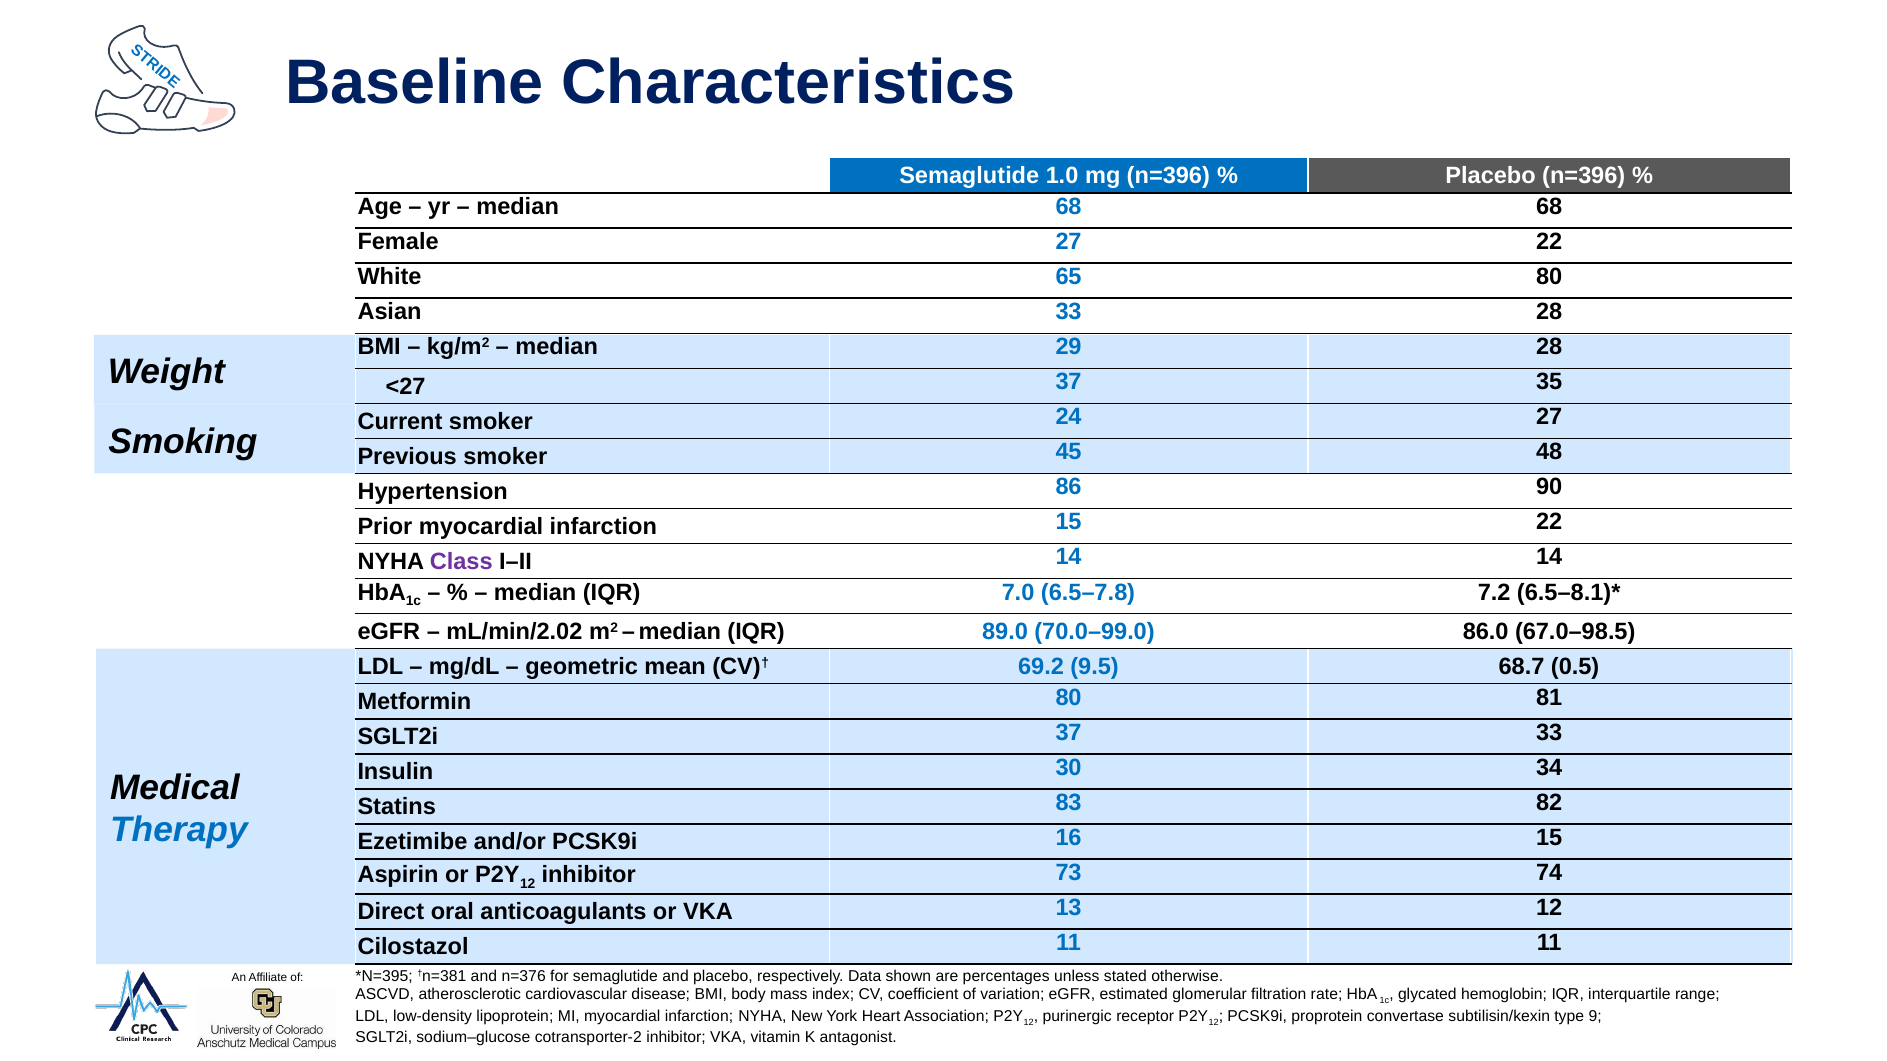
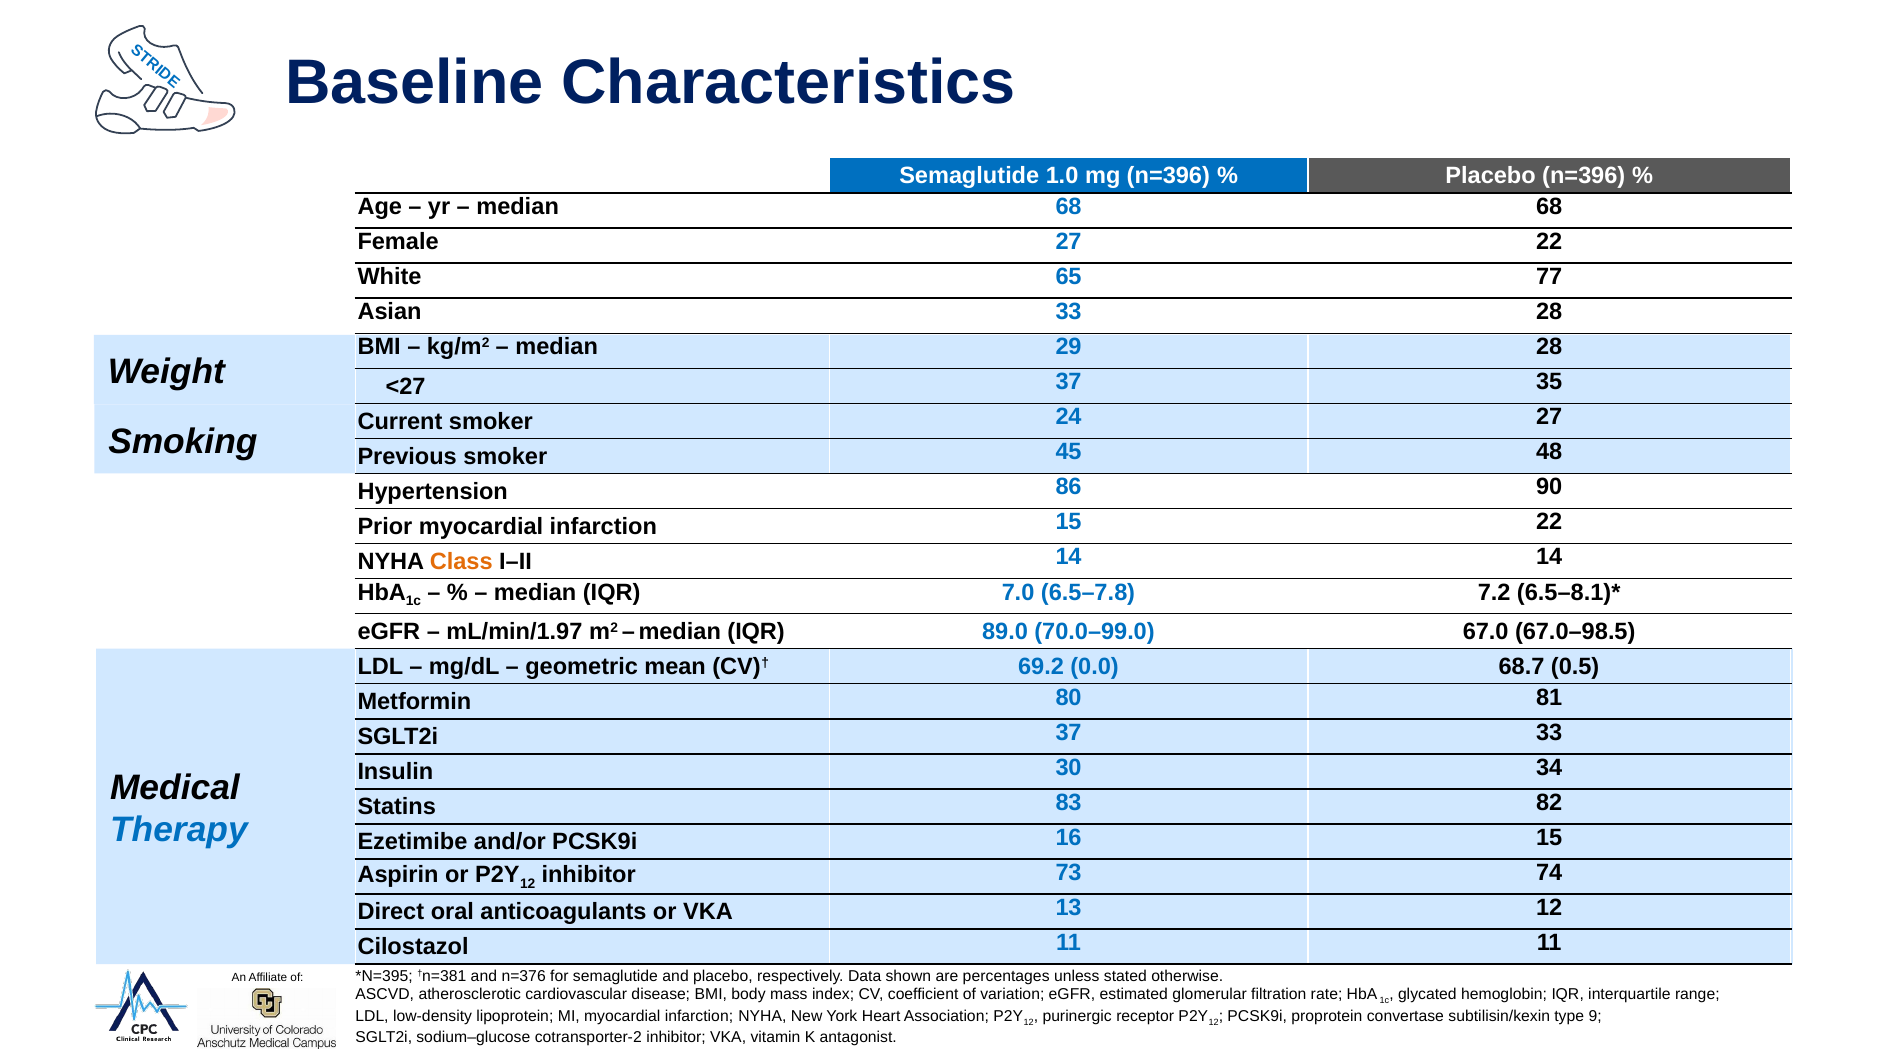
65 80: 80 -> 77 (1549, 277)
Class colour: purple -> orange (461, 562)
mL/min/2.02: mL/min/2.02 -> mL/min/1.97 (514, 632)
86.0: 86.0 -> 67.0 (1486, 632)
9.5: 9.5 -> 0.0 (1095, 667)
